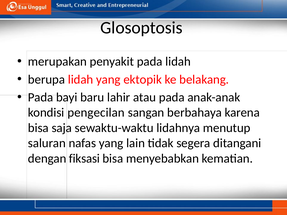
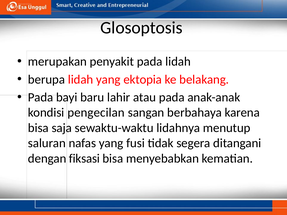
ektopik: ektopik -> ektopia (143, 80)
lain: lain -> fusi (136, 143)
